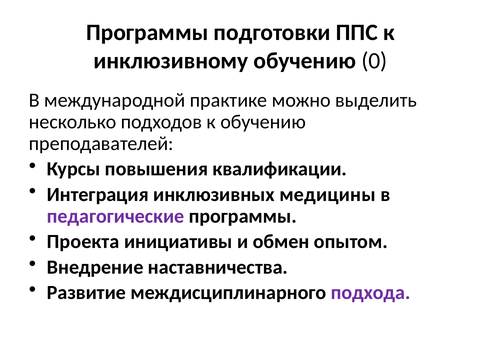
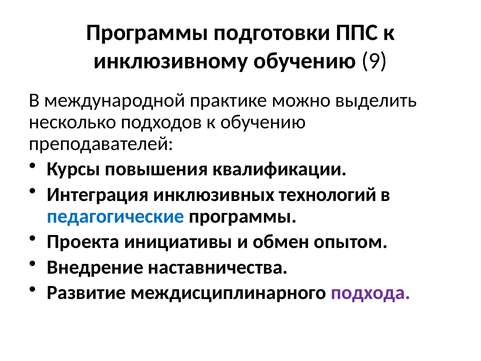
0: 0 -> 9 (374, 61)
медицины: медицины -> технологий (328, 194)
педагогические colour: purple -> blue (116, 216)
